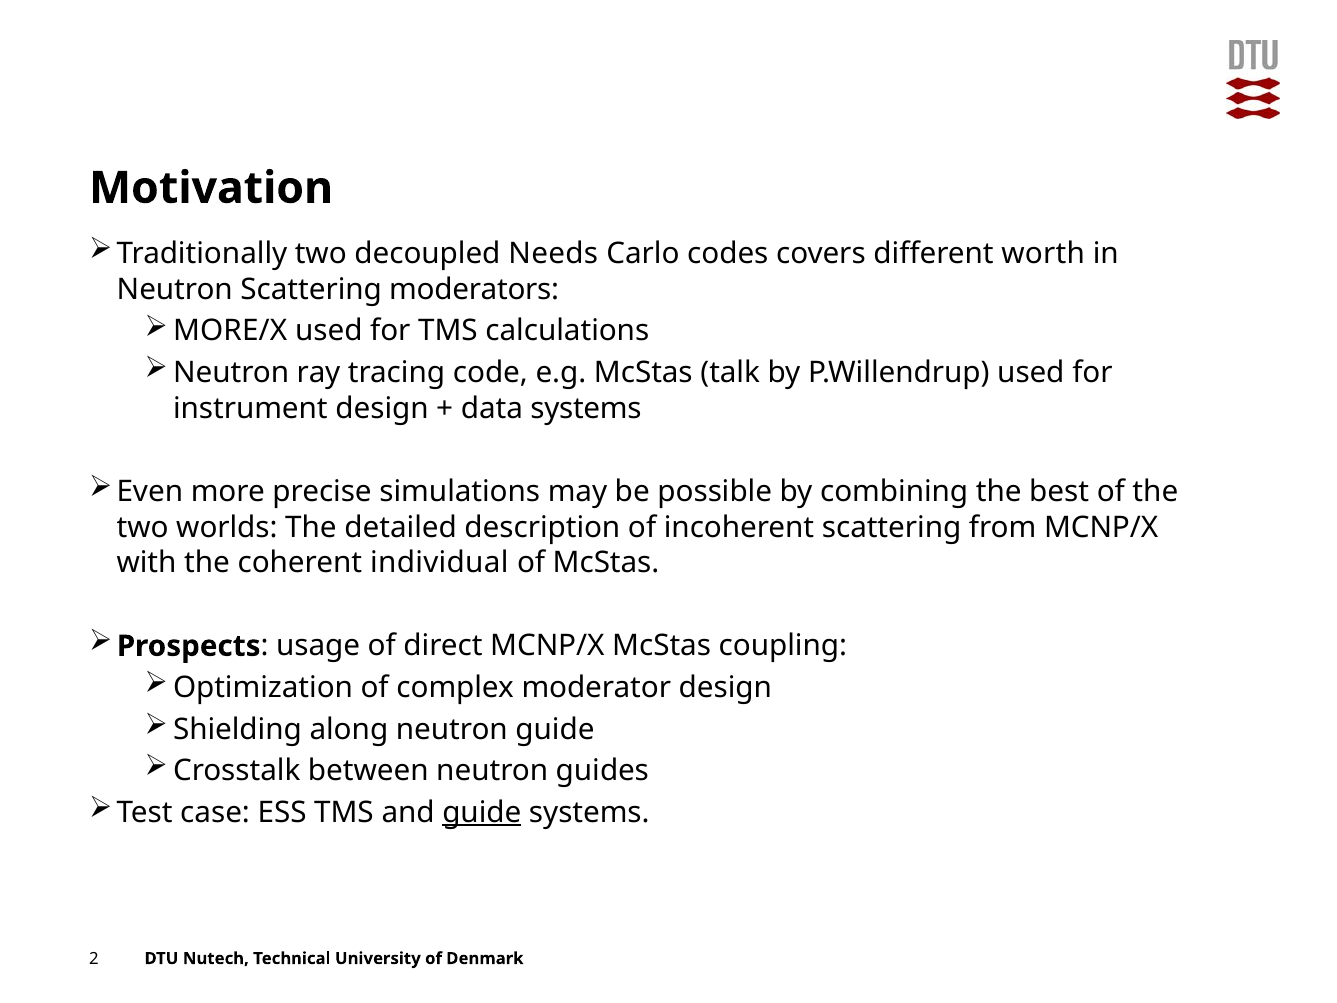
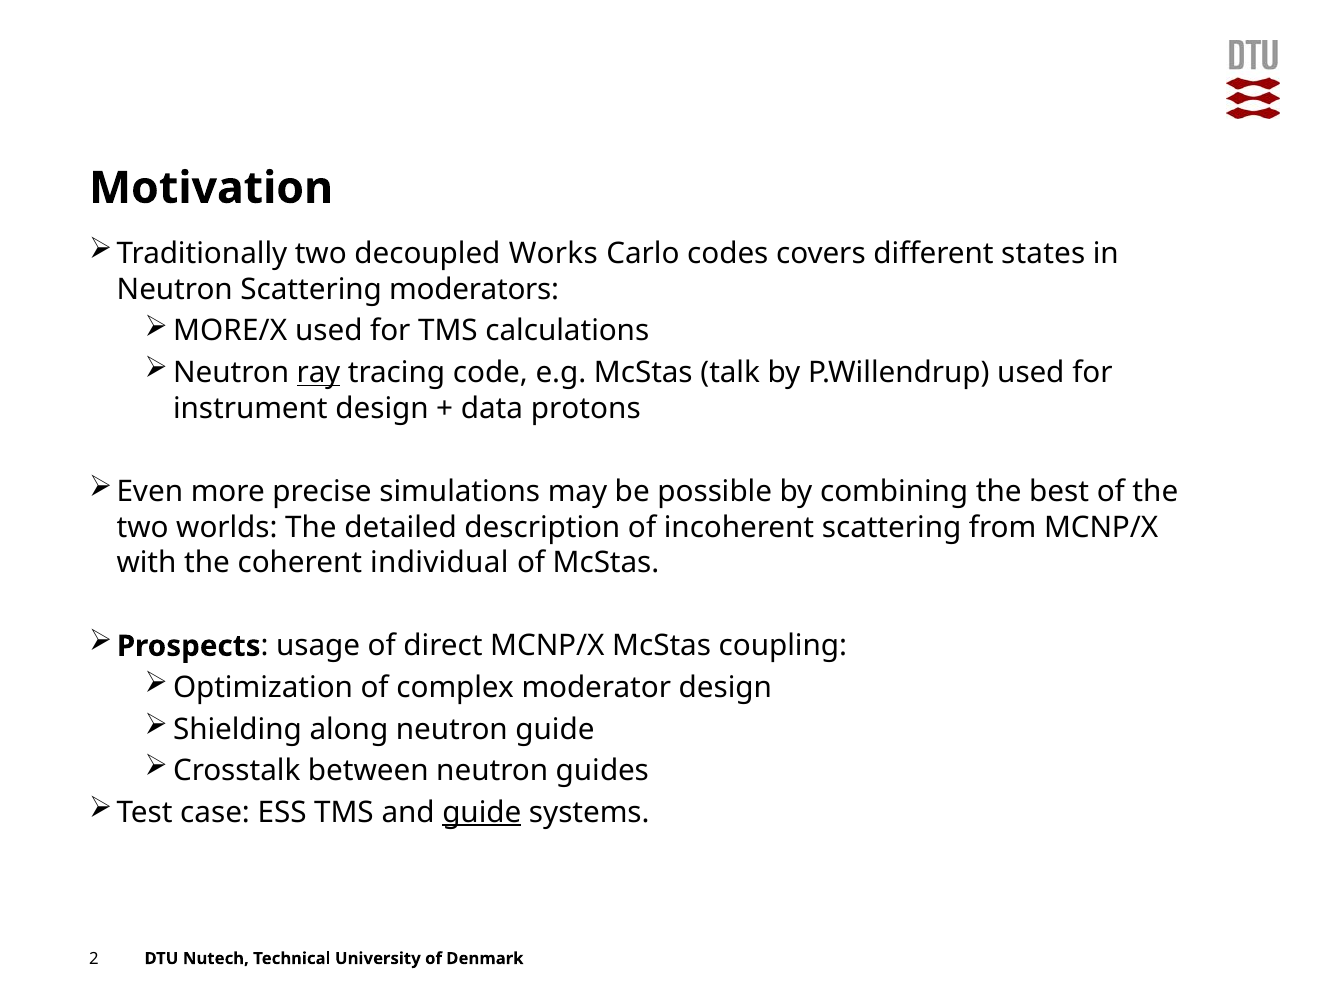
Needs: Needs -> Works (553, 254)
worth: worth -> states (1043, 254)
ray underline: none -> present (319, 373)
data systems: systems -> protons (586, 408)
